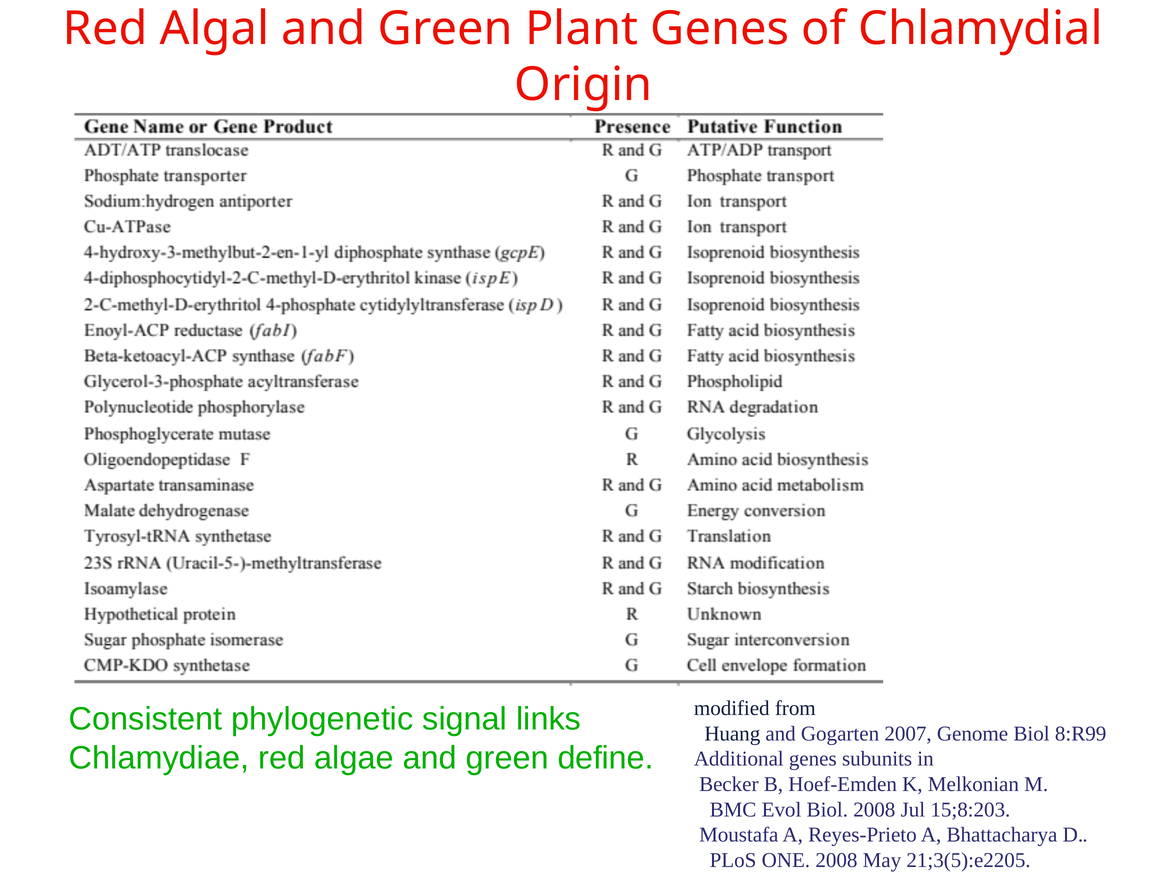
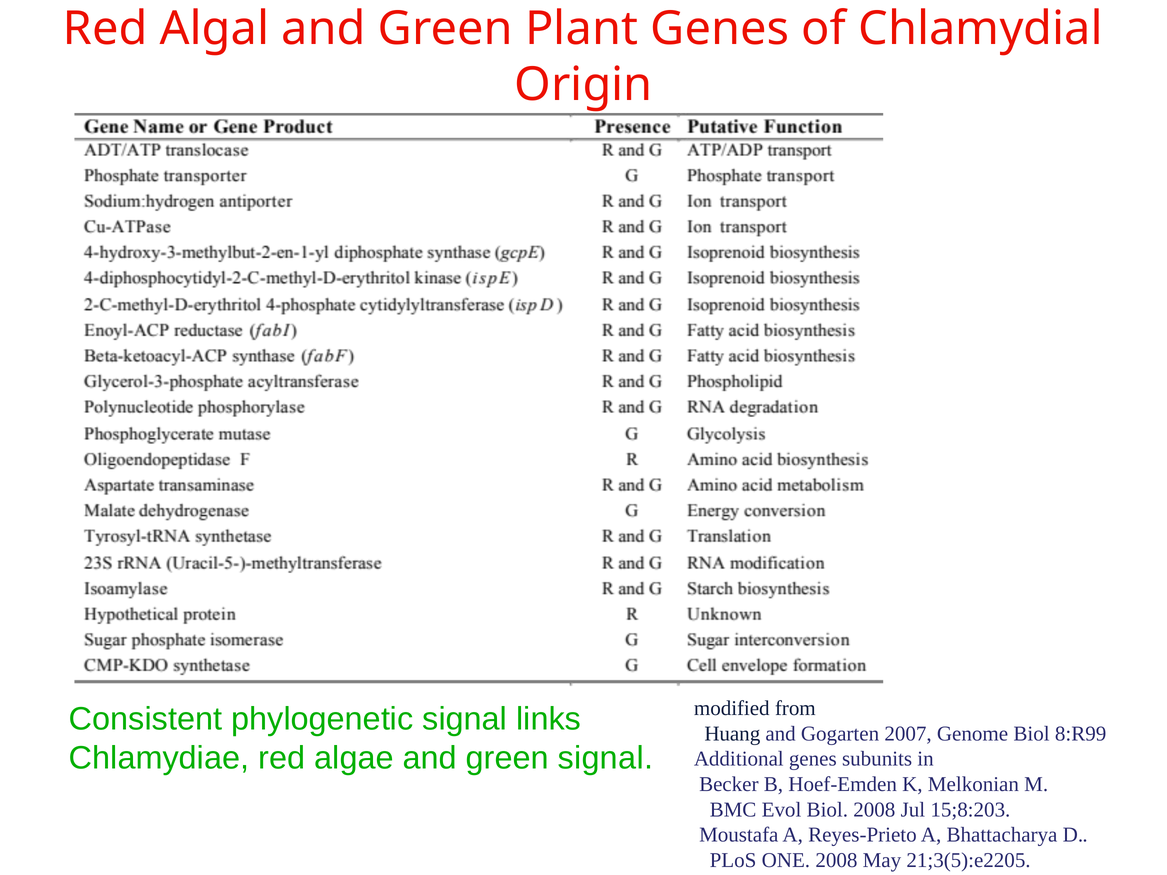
green define: define -> signal (605, 758)
